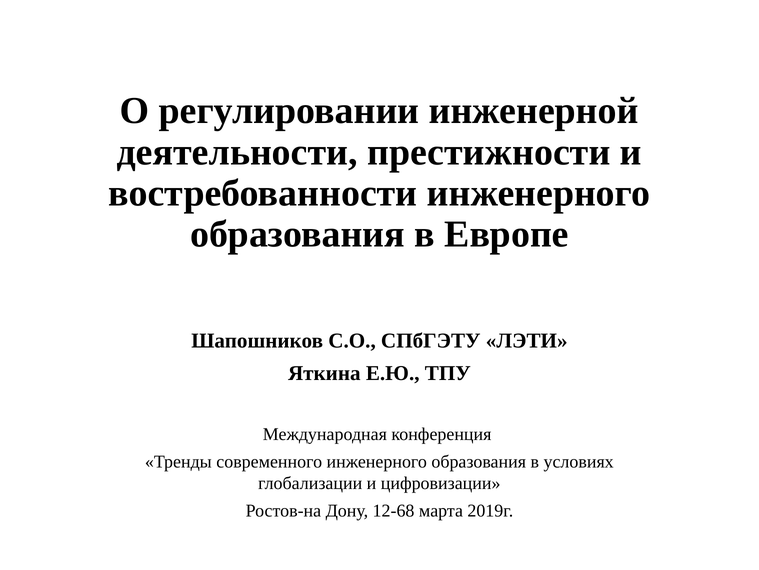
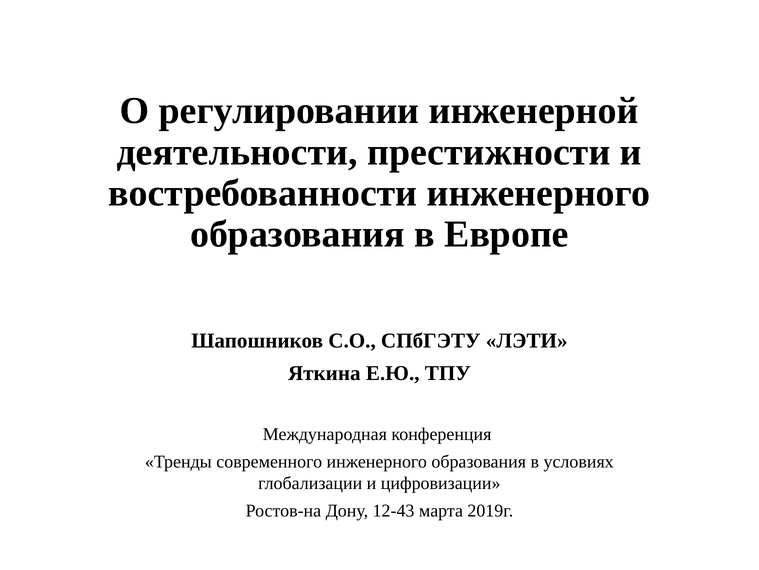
12-68: 12-68 -> 12-43 (394, 510)
